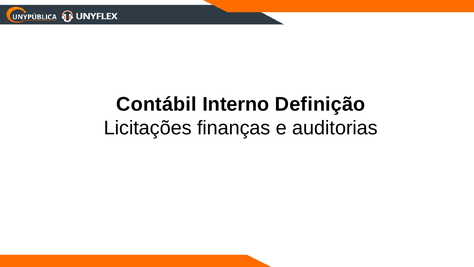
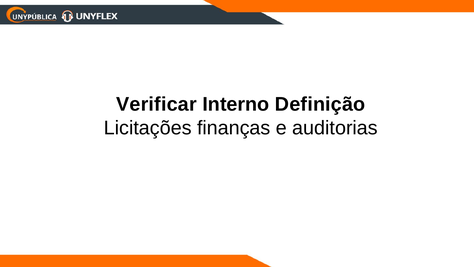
Contábil: Contábil -> Verificar (156, 104)
